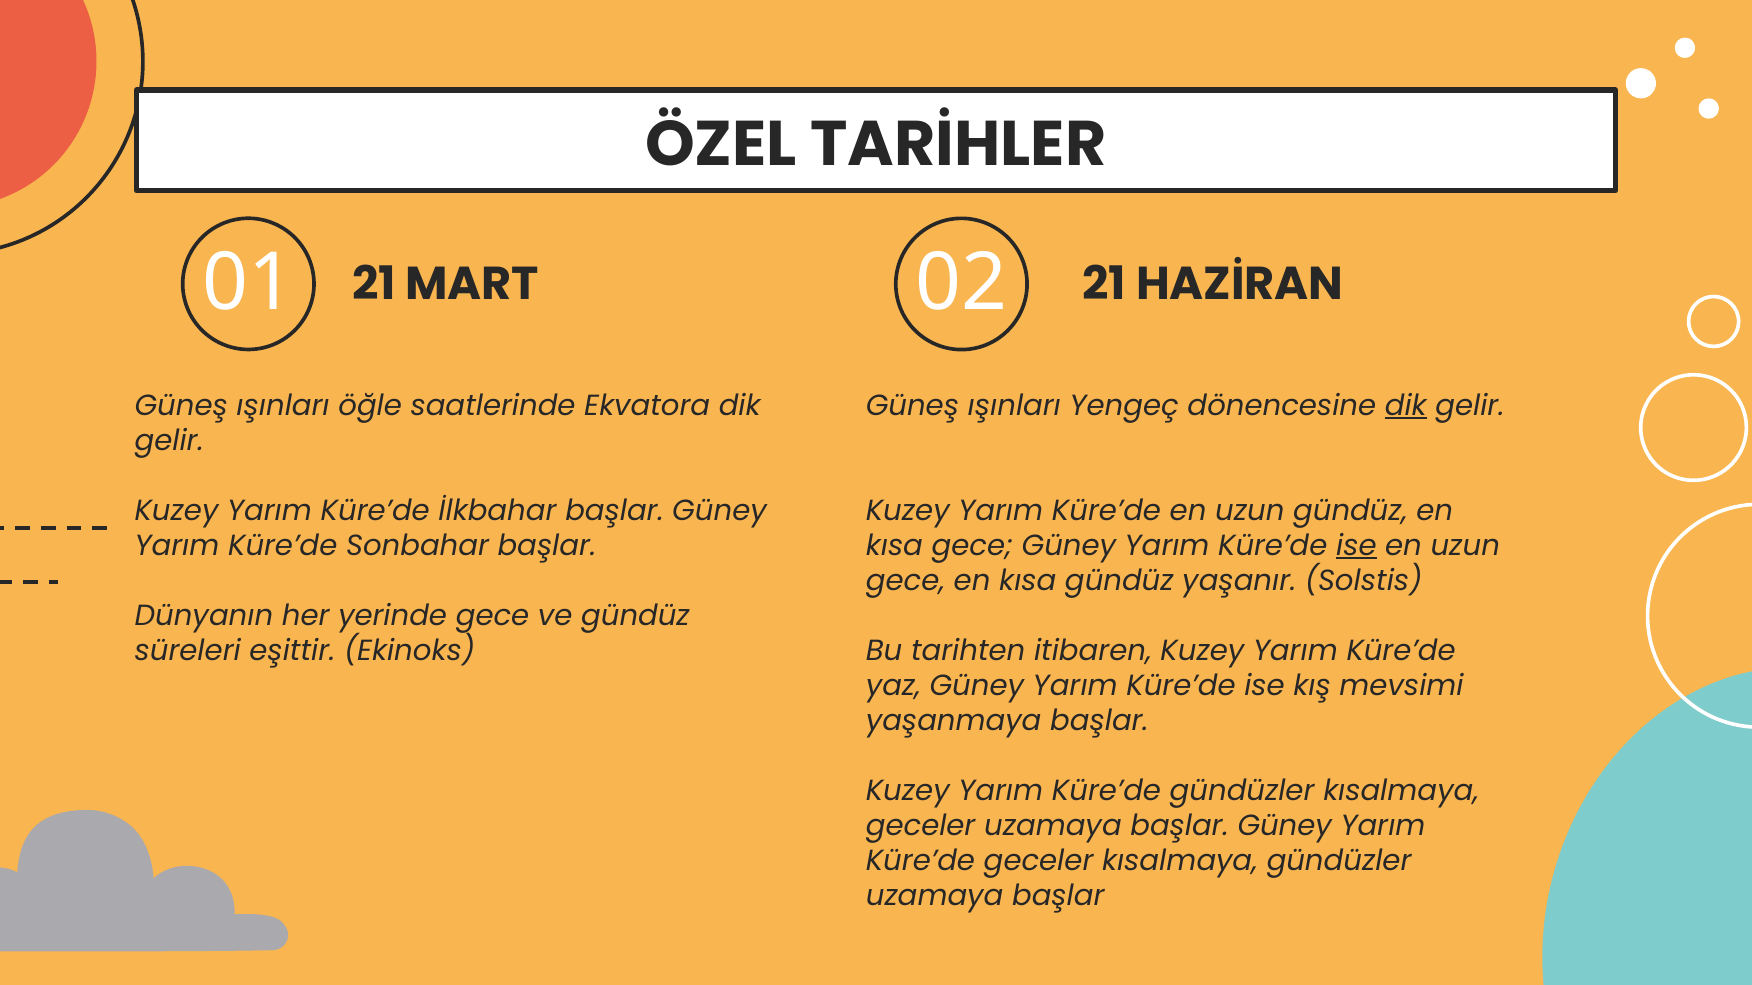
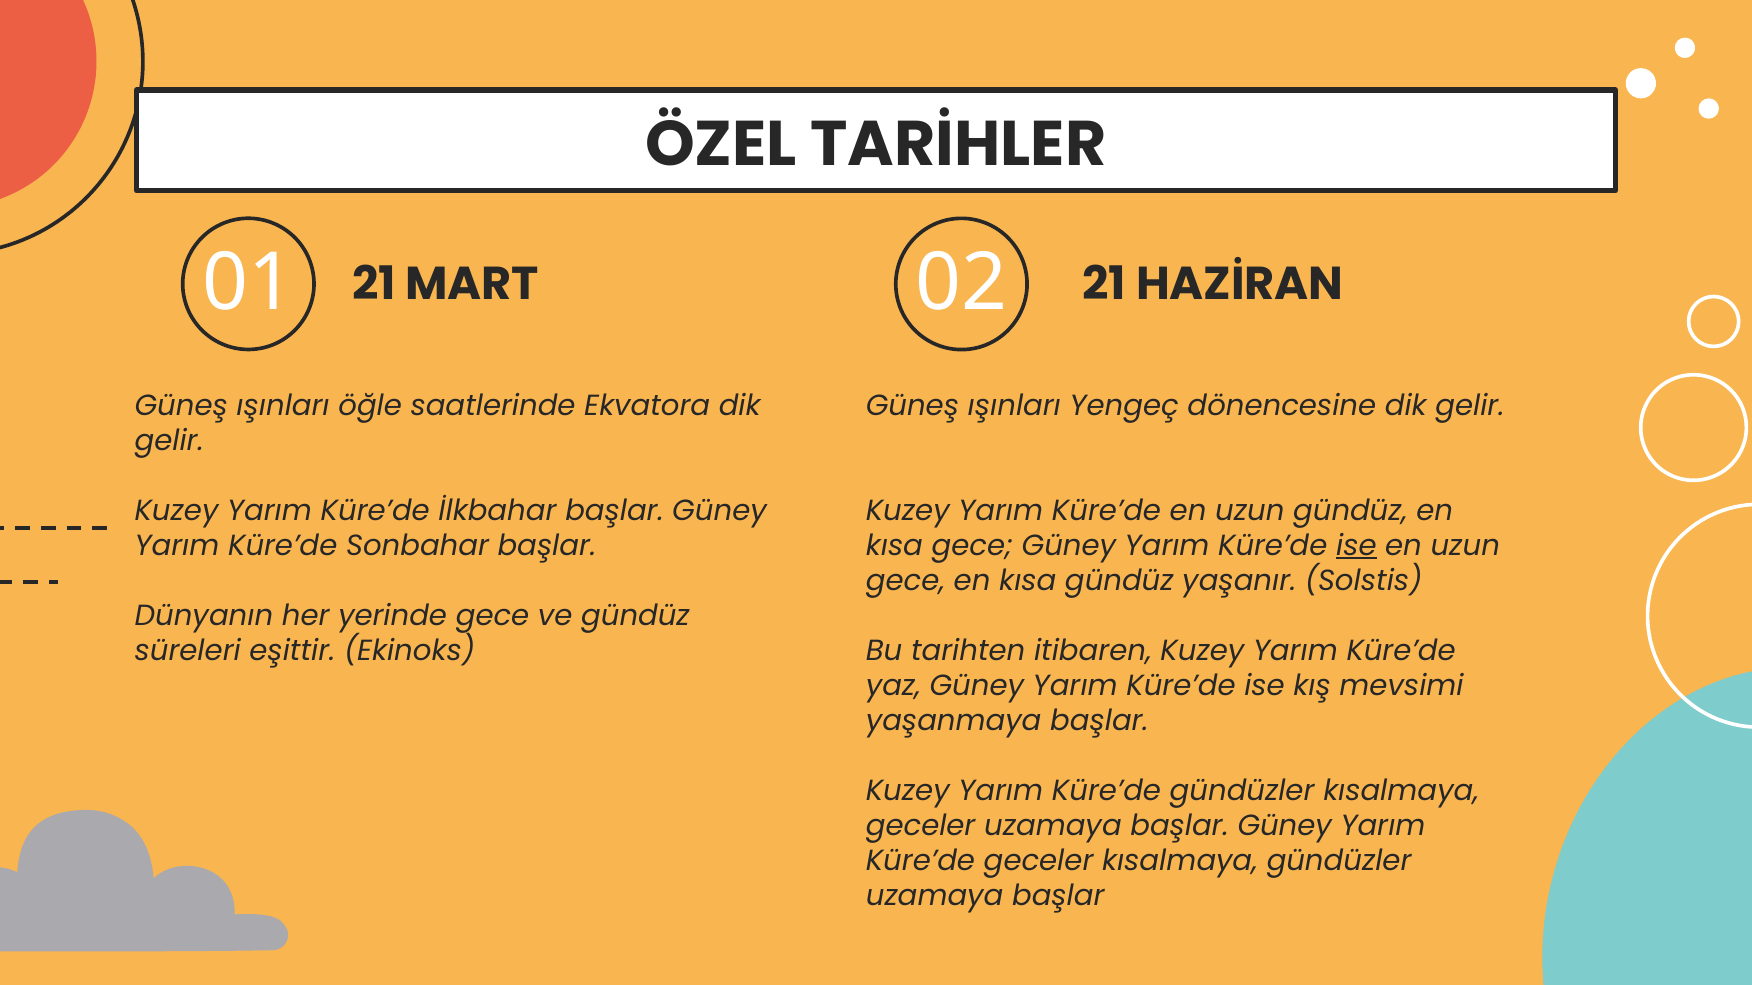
dik underline: present -> none (1406, 406)
